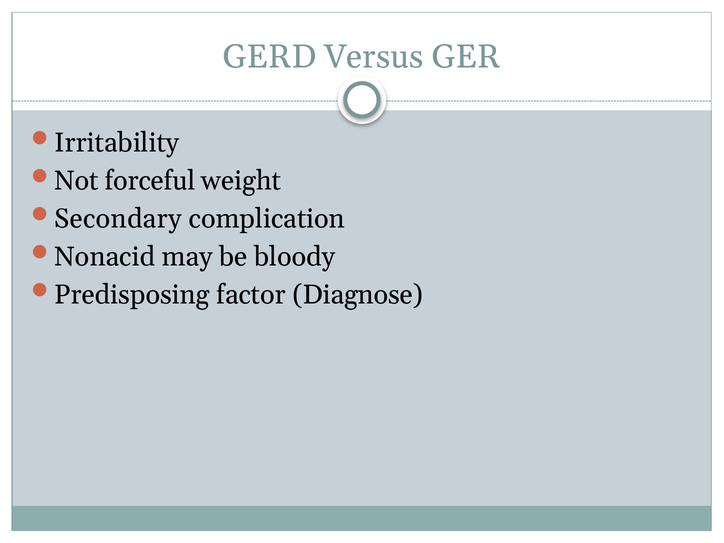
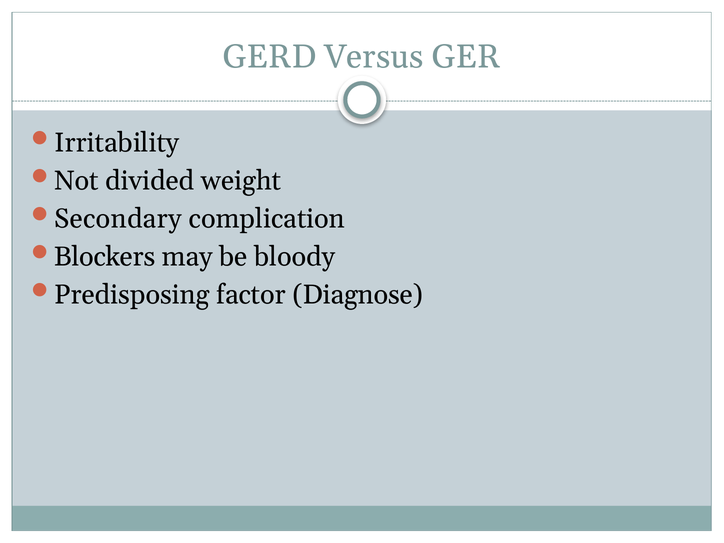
forceful: forceful -> divided (150, 181)
Nonacid: Nonacid -> Blockers (105, 257)
